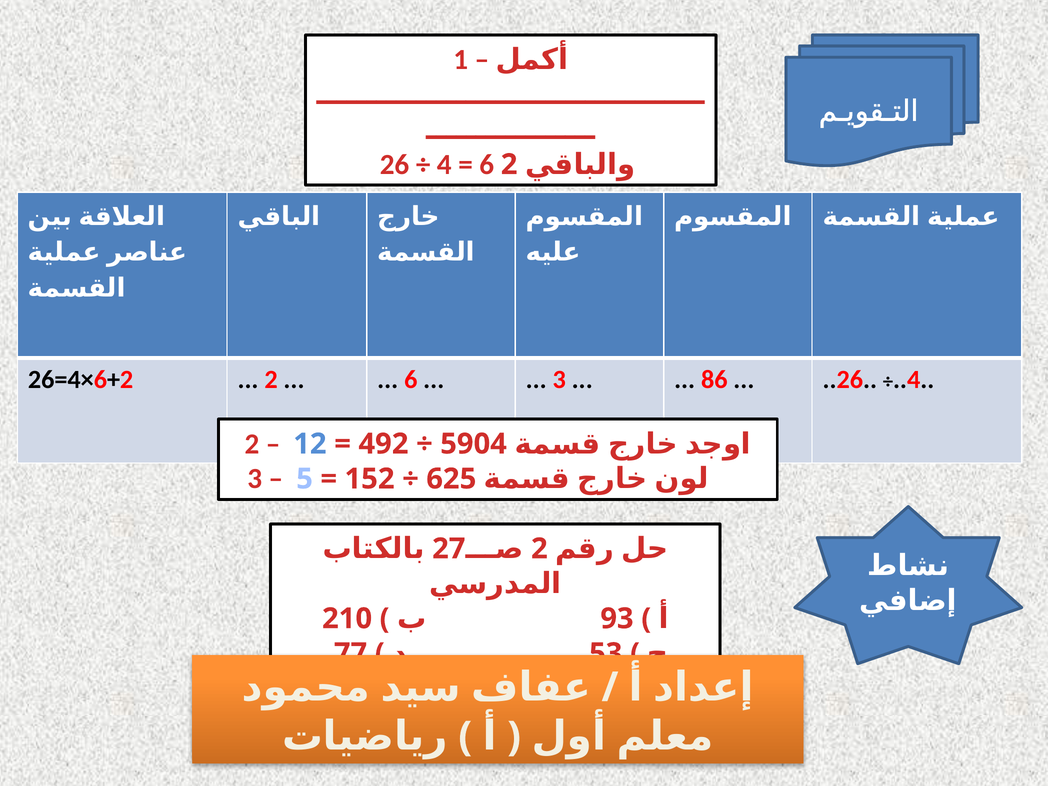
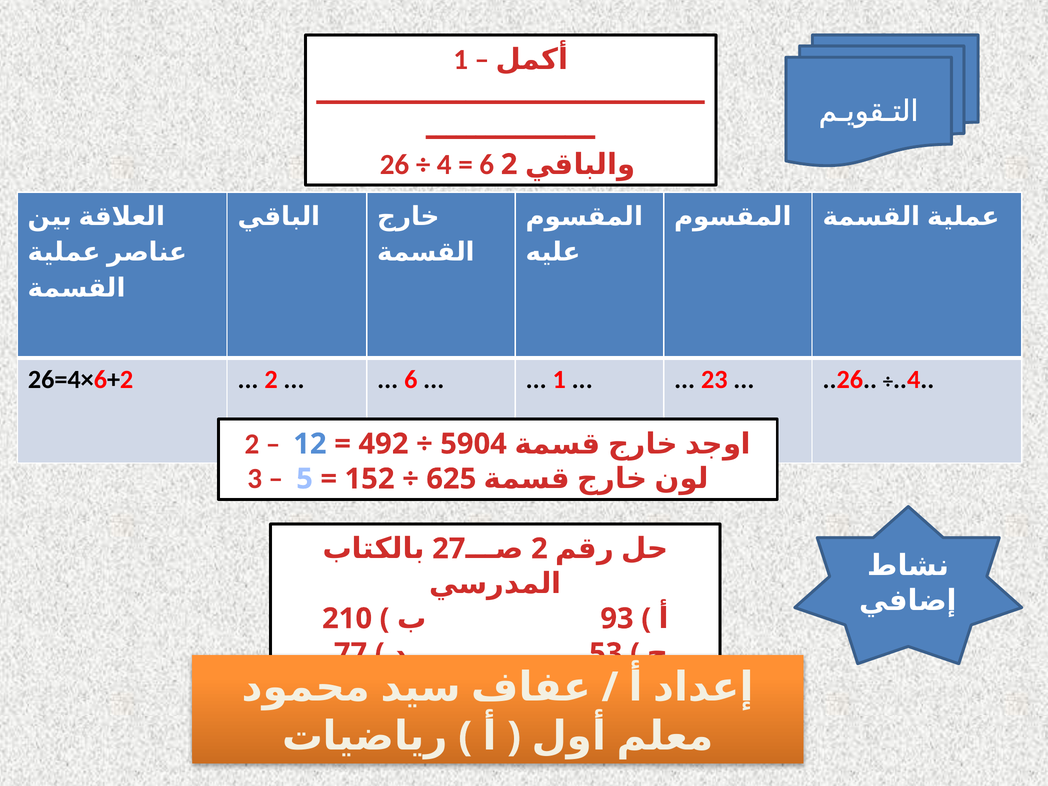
3: 3 -> 1 (559, 380)
86: 86 -> 23 (714, 380)
